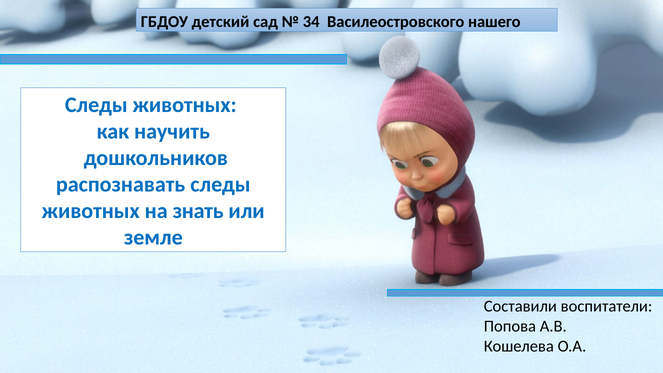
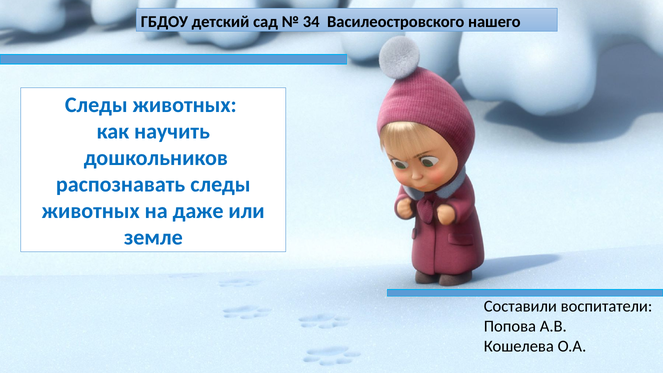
знать: знать -> даже (198, 211)
